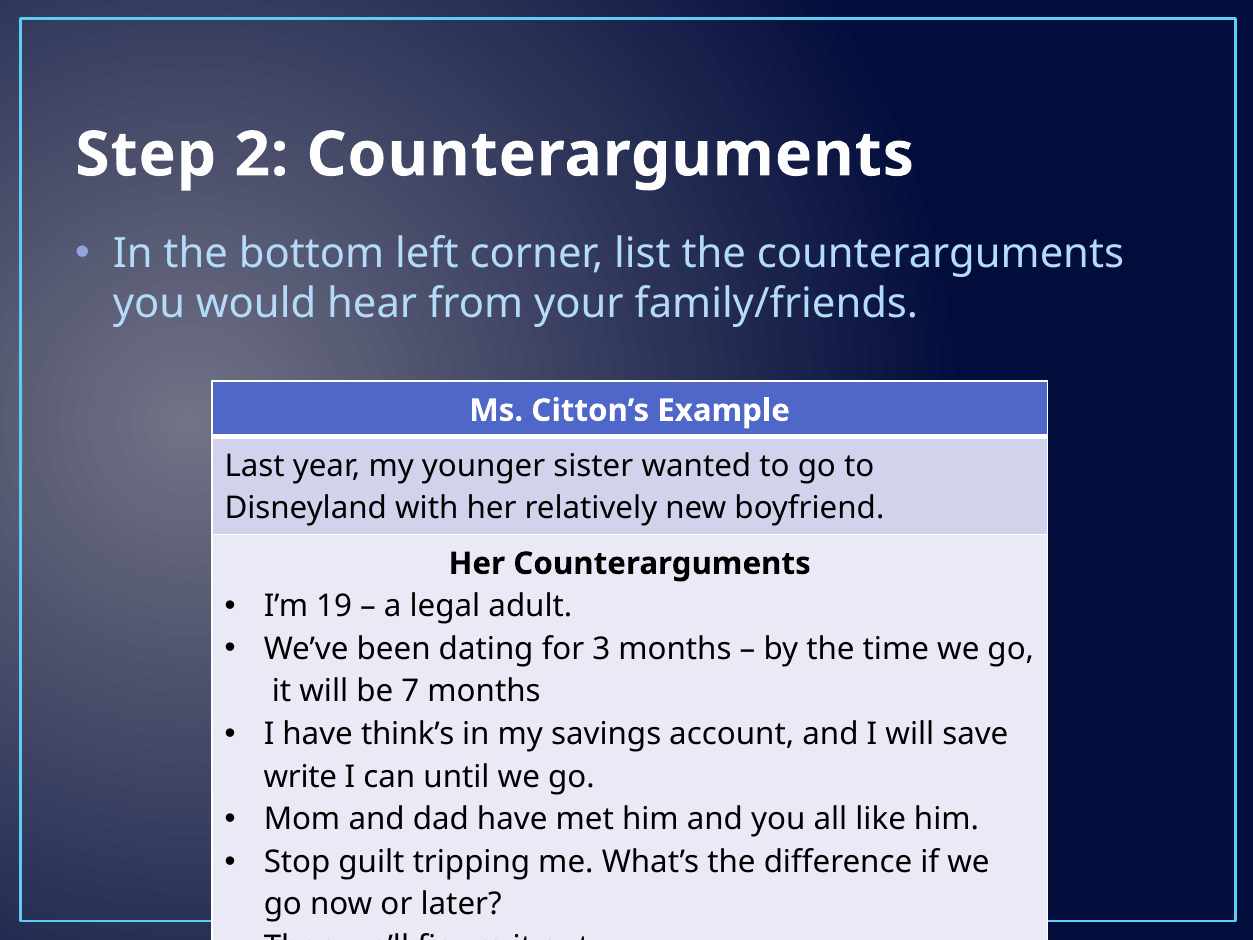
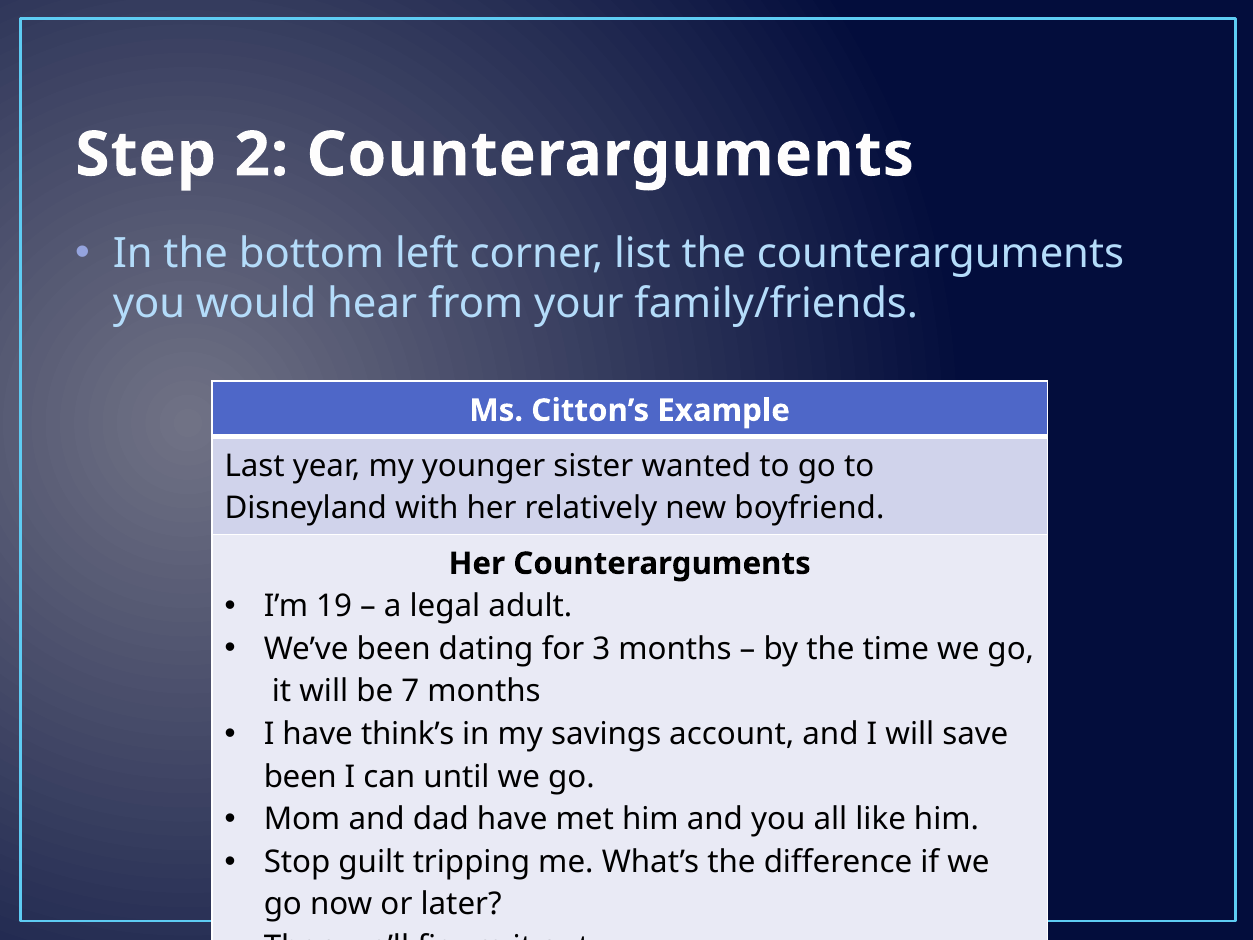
write: write -> been (300, 777)
